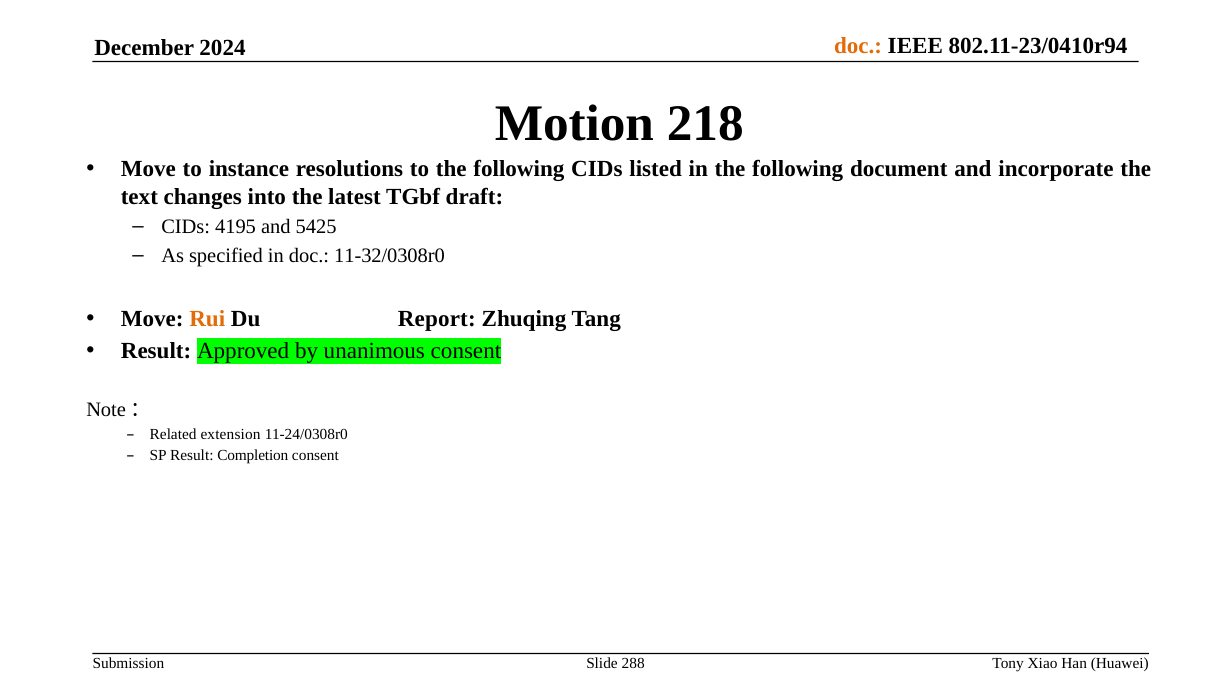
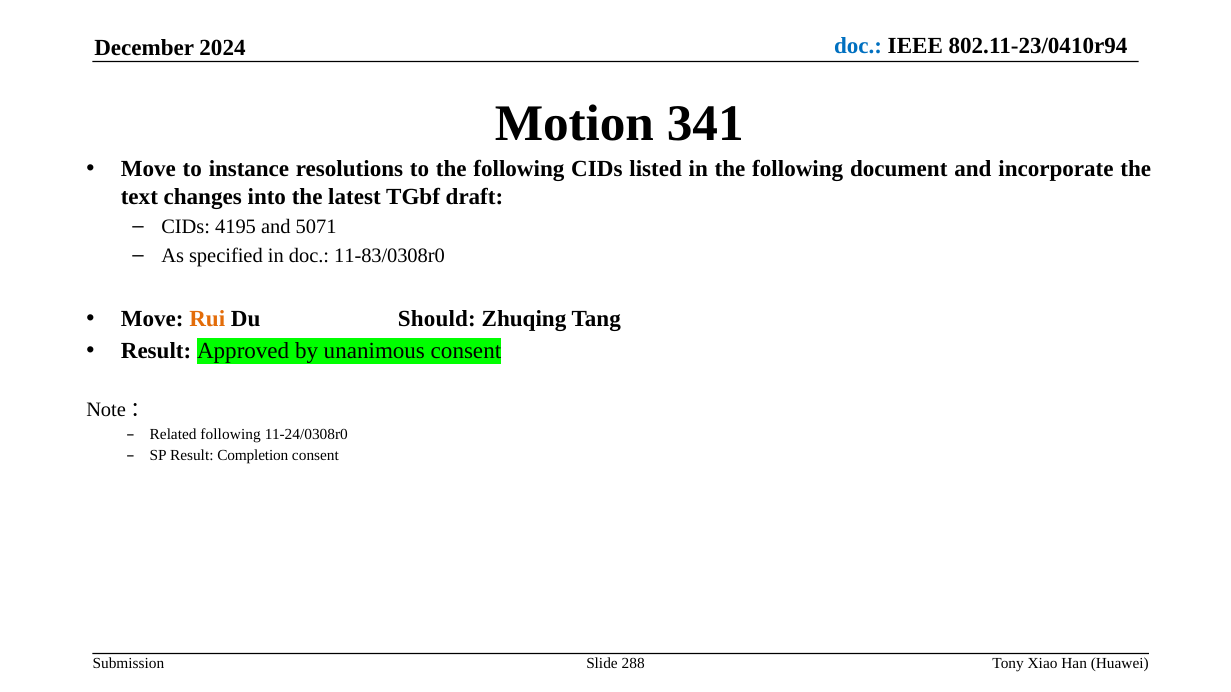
doc colour: orange -> blue (858, 46)
218: 218 -> 341 (705, 124)
5425: 5425 -> 5071 (316, 227)
11-32/0308r0: 11-32/0308r0 -> 11-83/0308r0 (389, 256)
Report: Report -> Should (437, 319)
Related extension: extension -> following (231, 435)
